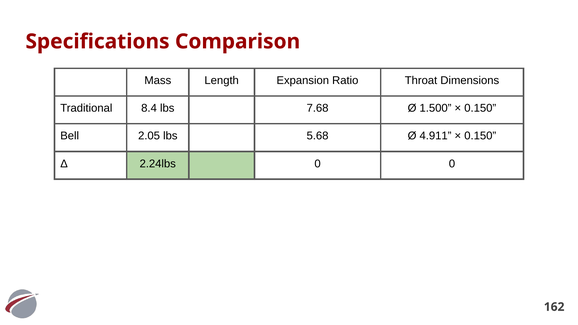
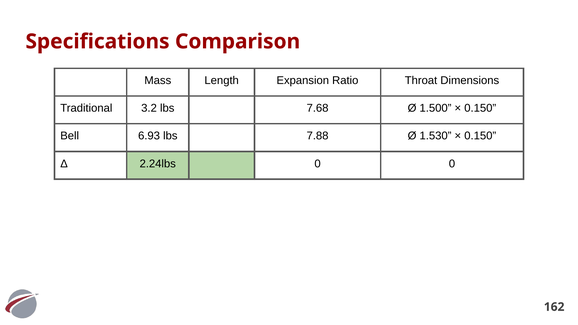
8.4: 8.4 -> 3.2 (149, 108)
2.05: 2.05 -> 6.93 (149, 136)
5.68: 5.68 -> 7.88 (318, 136)
4.911: 4.911 -> 1.530 (436, 136)
